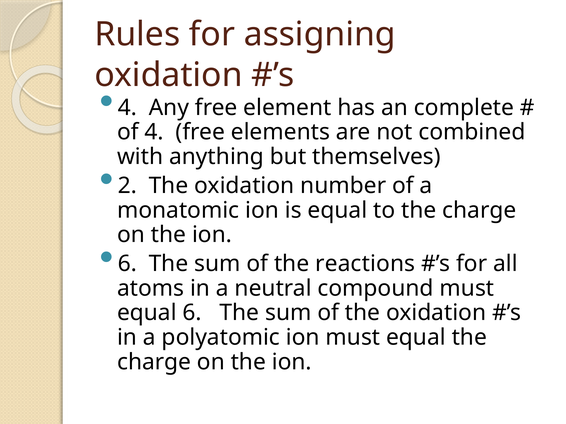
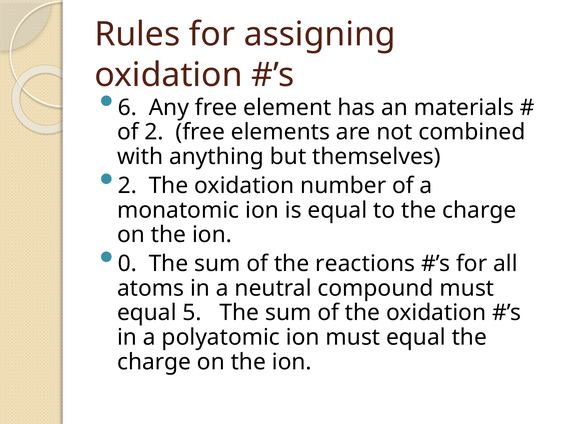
4: 4 -> 6 (127, 108)
complete: complete -> materials (464, 108)
of 4: 4 -> 2 (154, 132)
6: 6 -> 0 (127, 264)
equal 6: 6 -> 5 (192, 313)
